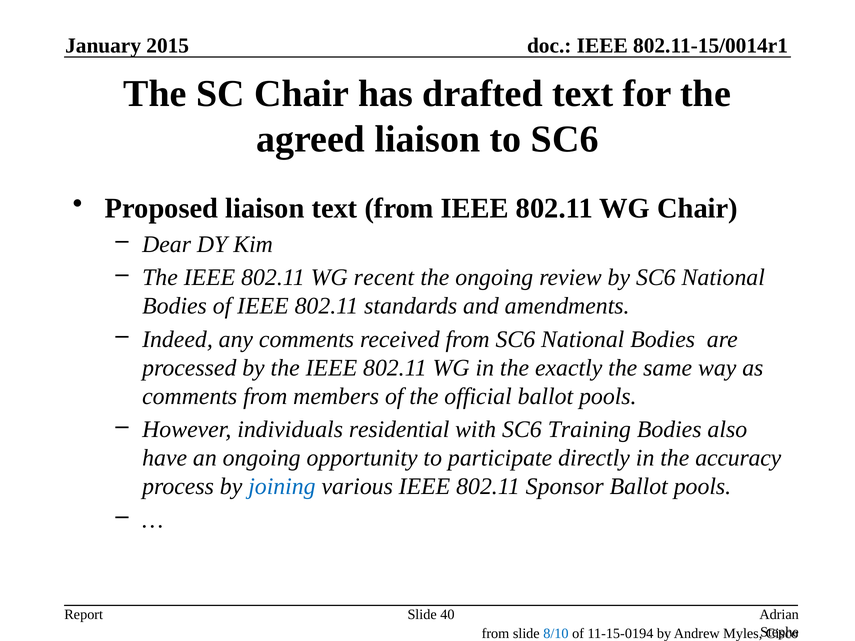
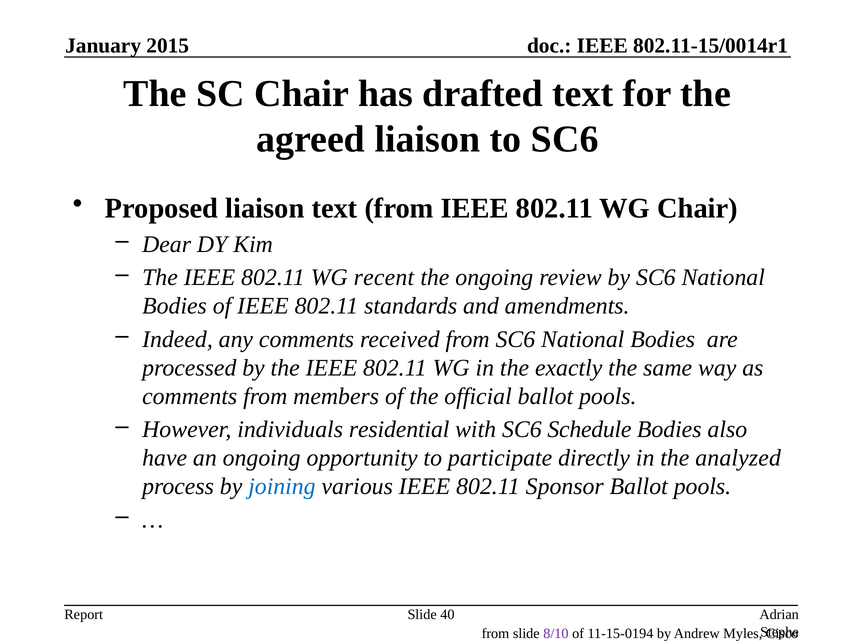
Training: Training -> Schedule (589, 430)
accuracy: accuracy -> analyzed (738, 458)
8/10 colour: blue -> purple (556, 634)
